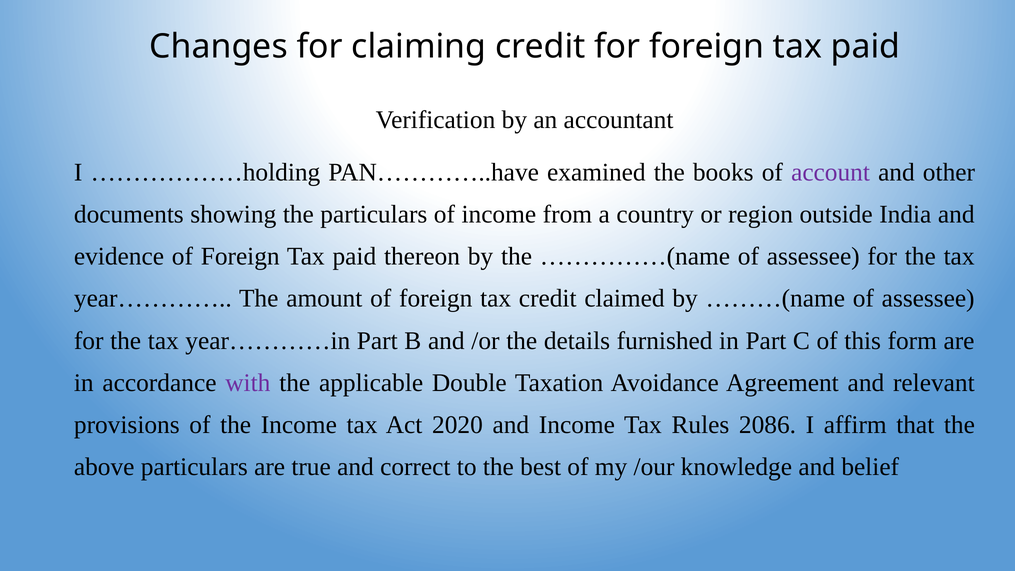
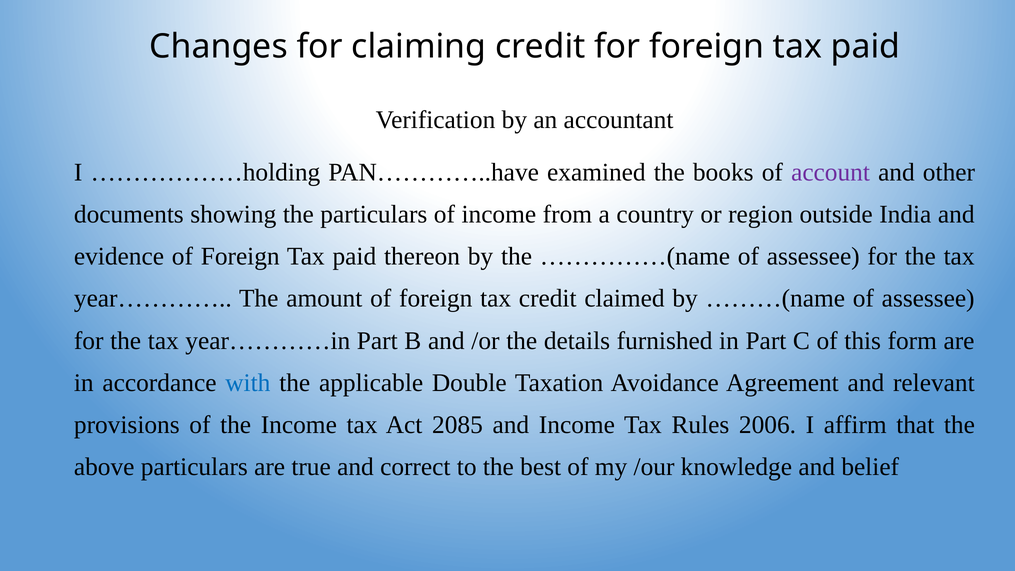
with colour: purple -> blue (248, 383)
2020: 2020 -> 2085 (457, 425)
2086: 2086 -> 2006 (768, 425)
